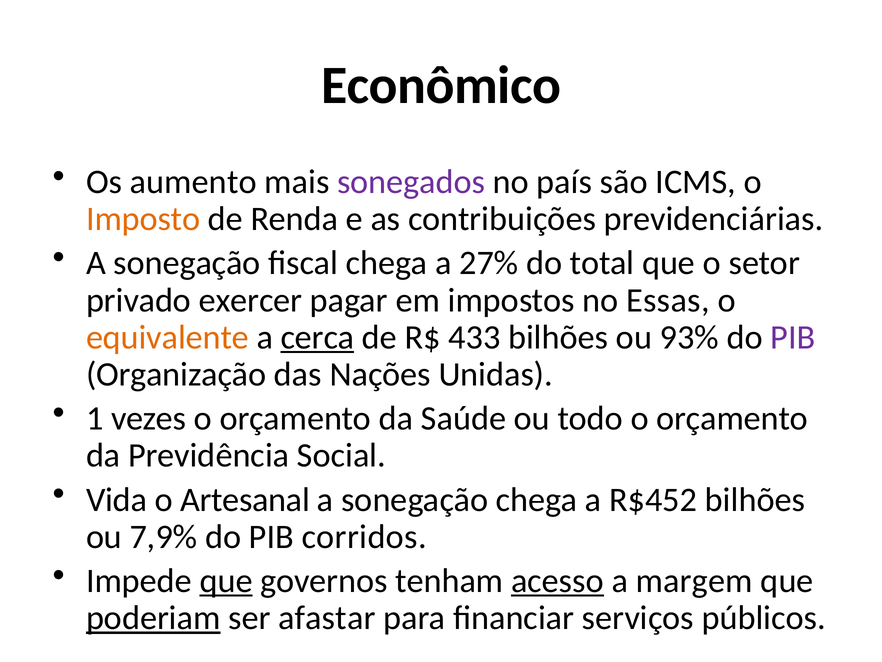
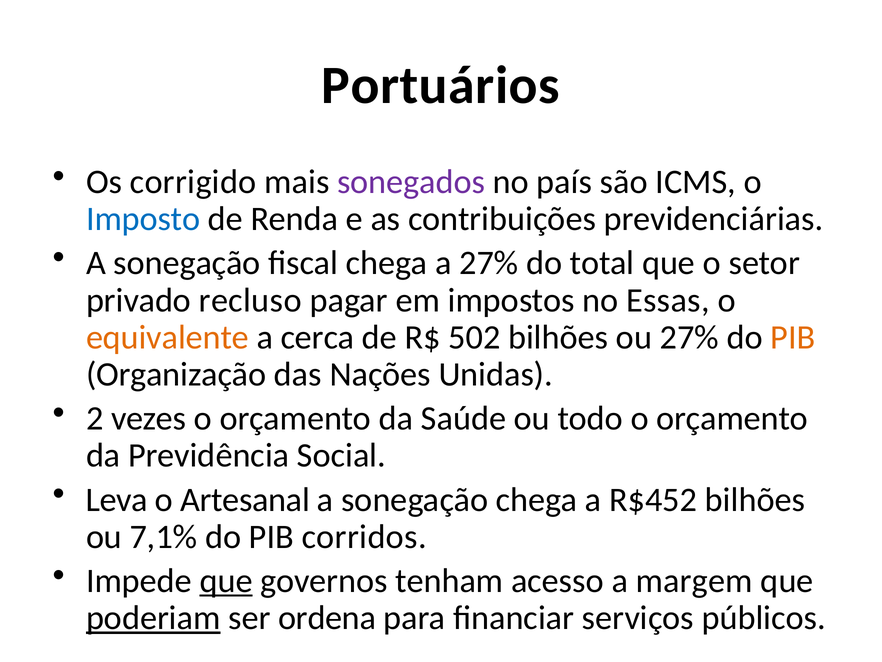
Econômico: Econômico -> Portuários (441, 85)
aumento: aumento -> corrigido (193, 182)
Imposto colour: orange -> blue (143, 219)
exercer: exercer -> recluso (250, 300)
cerca underline: present -> none (317, 337)
433: 433 -> 502 (474, 337)
ou 93%: 93% -> 27% (689, 337)
PIB colour: purple -> orange (793, 337)
1: 1 -> 2 (95, 418)
Vida: Vida -> Leva (117, 499)
7,9%: 7,9% -> 7,1% (164, 536)
acesso underline: present -> none (557, 580)
afastar: afastar -> ordena (327, 618)
